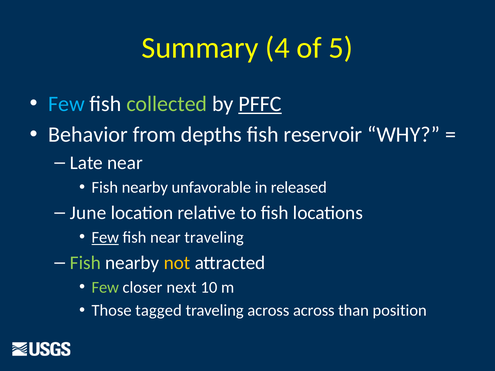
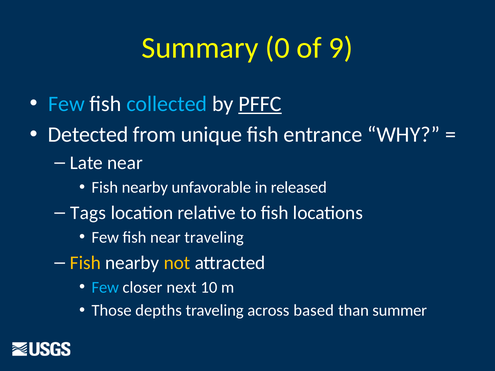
4: 4 -> 0 (277, 48)
5: 5 -> 9 (341, 48)
collected colour: light green -> light blue (167, 104)
Behavior: Behavior -> Detected (88, 135)
depths: depths -> unique (212, 135)
reservoir: reservoir -> entrance (323, 135)
June: June -> Tags (88, 213)
Few underline: present -> none (105, 238)
Fish colour: light green -> yellow (85, 263)
Few colour: light green -> light blue (105, 288)
tagged: tagged -> depths (159, 311)
across across: across -> based (314, 311)
position: position -> summer (400, 311)
